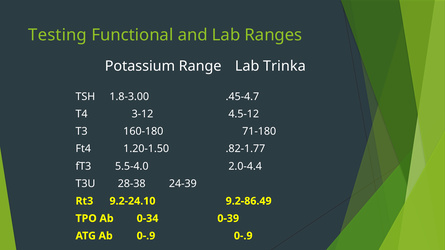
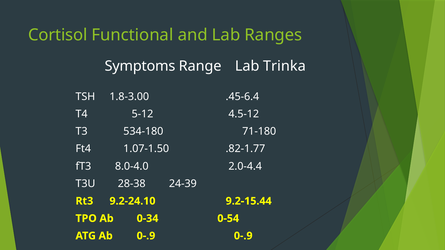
Testing: Testing -> Cortisol (58, 35)
Potassium: Potassium -> Symptoms (140, 66)
.45-4.7: .45-4.7 -> .45-6.4 (242, 97)
3-12: 3-12 -> 5-12 (142, 114)
160-180: 160-180 -> 534-180 (143, 132)
1.20-1.50: 1.20-1.50 -> 1.07-1.50 (146, 149)
5.5-4.0: 5.5-4.0 -> 8.0-4.0 (132, 166)
9.2-86.49: 9.2-86.49 -> 9.2-15.44 (249, 201)
0-39: 0-39 -> 0-54 (228, 219)
